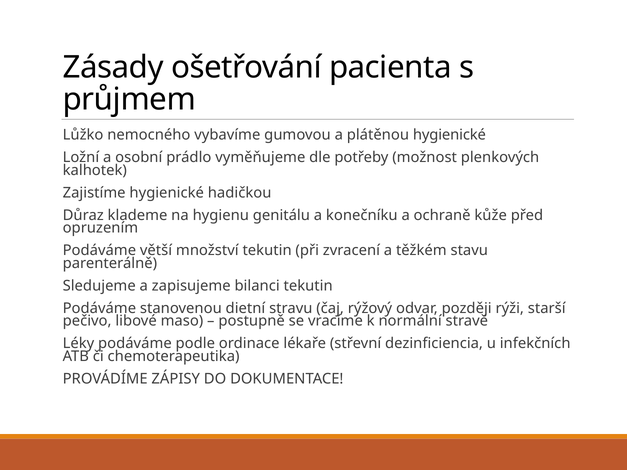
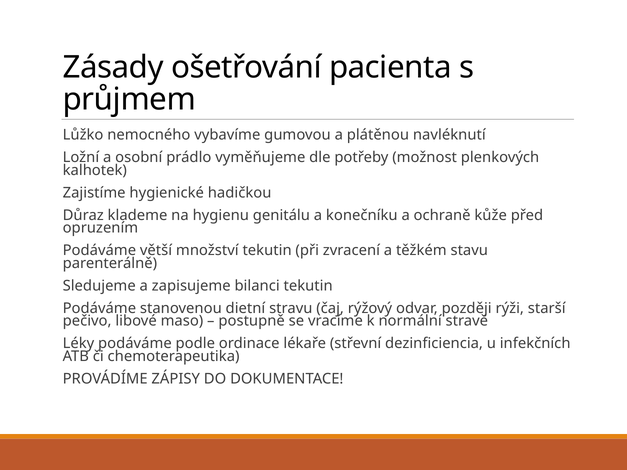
plátěnou hygienické: hygienické -> navléknutí (449, 135)
